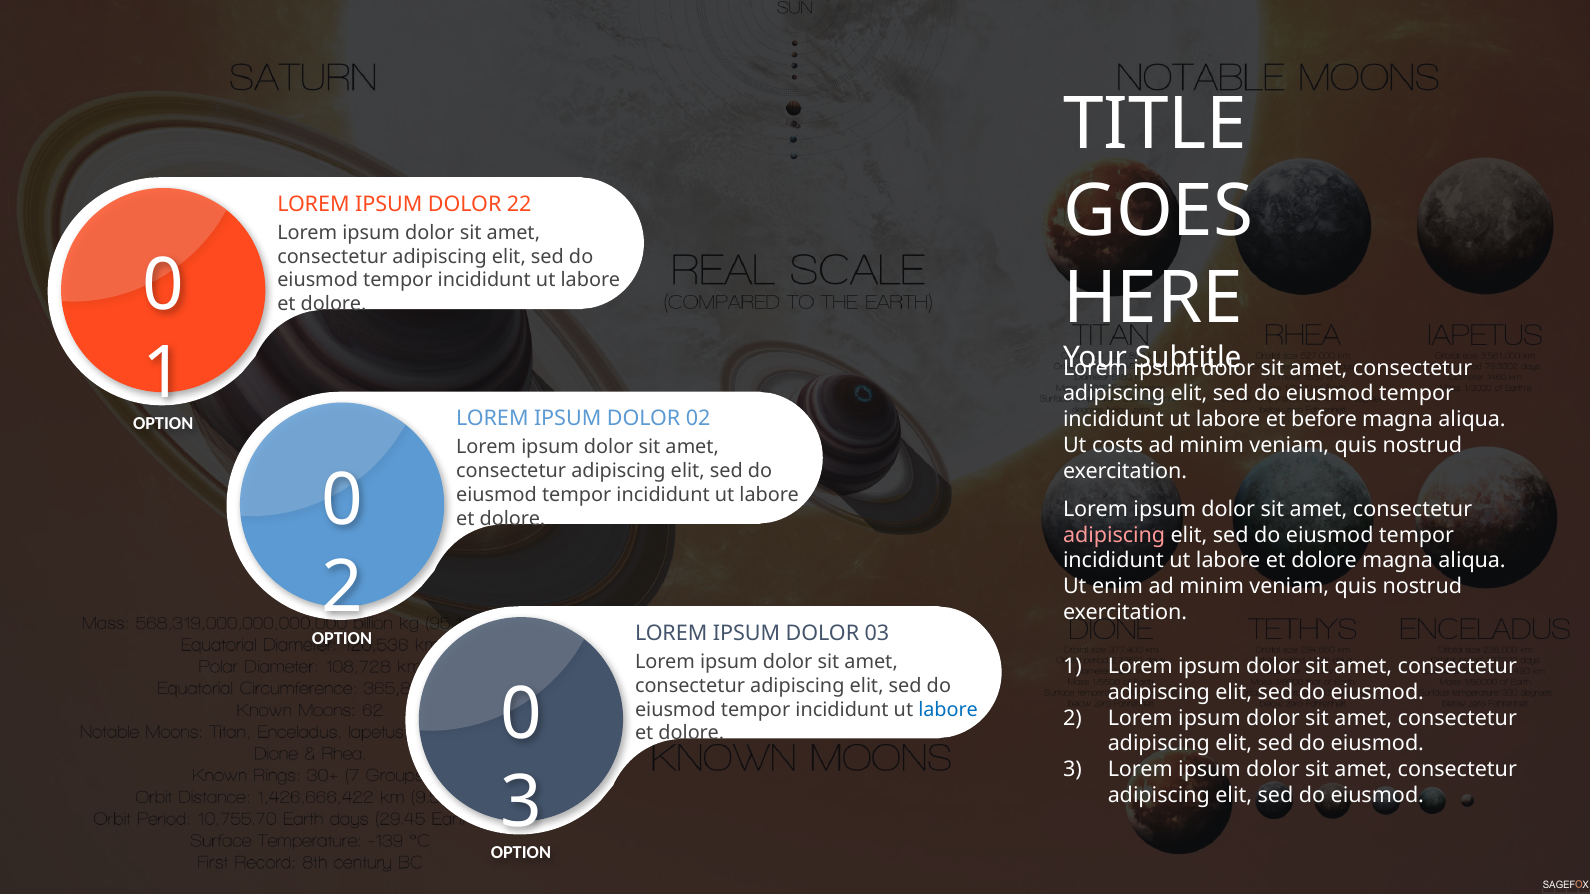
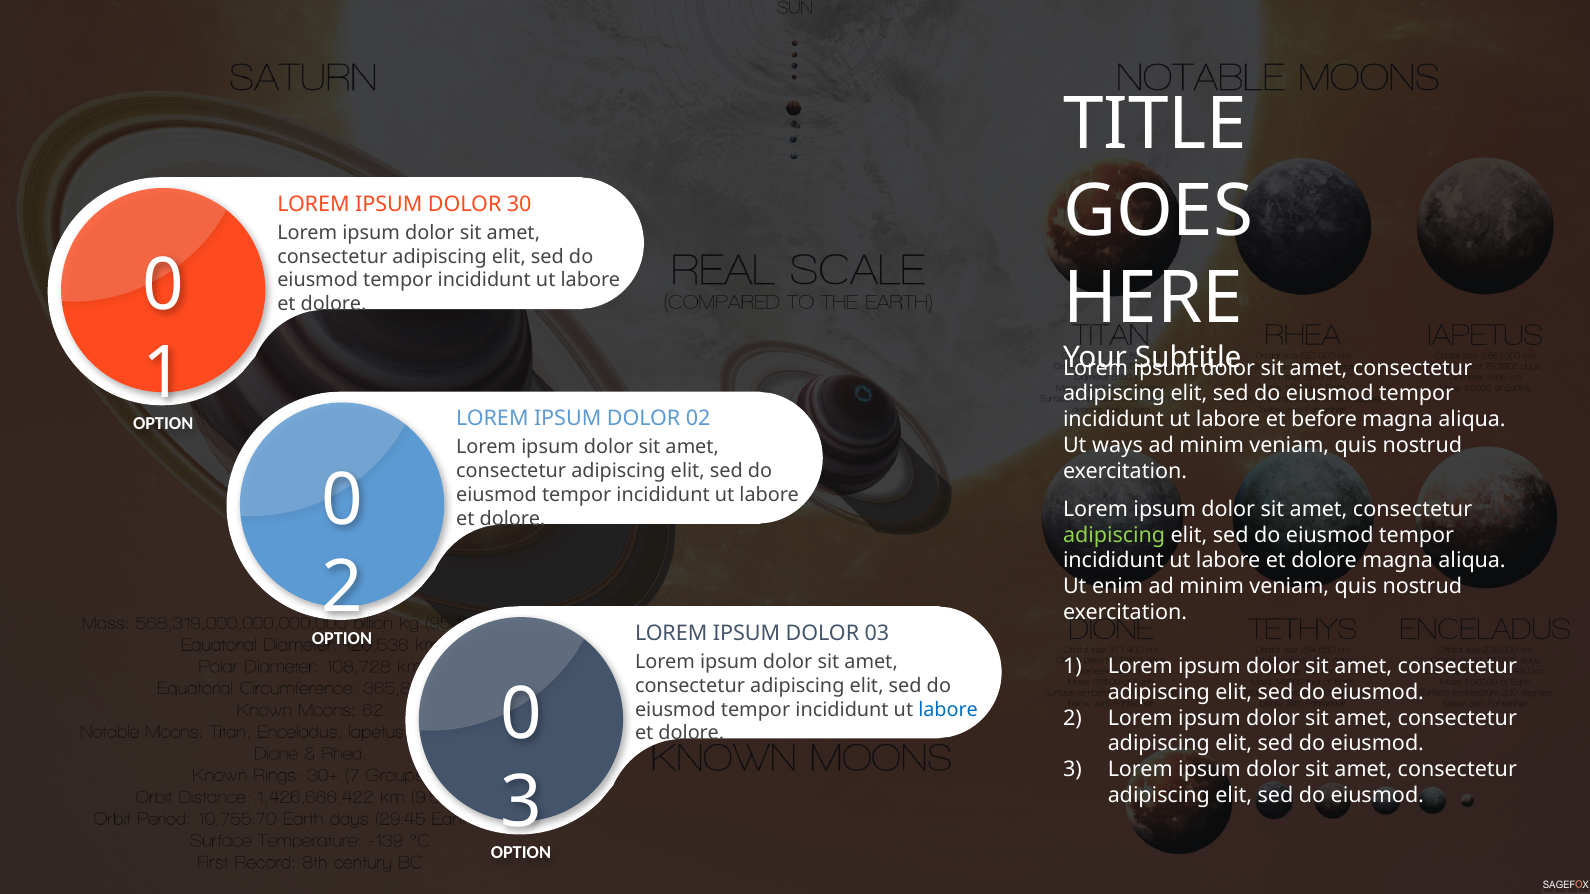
22: 22 -> 30 (519, 204)
costs: costs -> ways (1117, 446)
adipiscing colour: pink -> light green (1114, 535)
